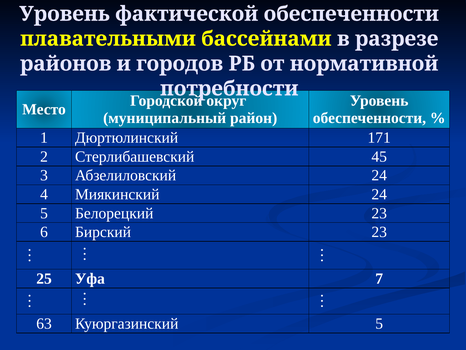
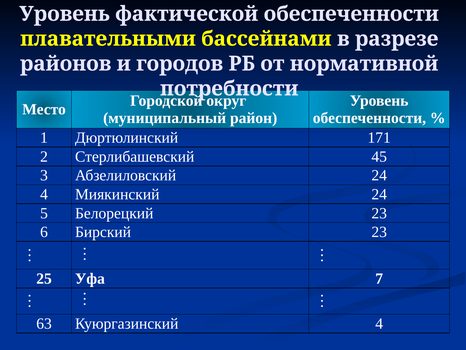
Куюргазинский 5: 5 -> 4 (379, 323)
